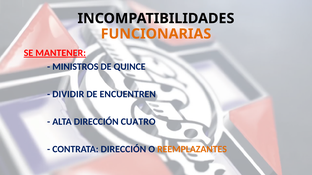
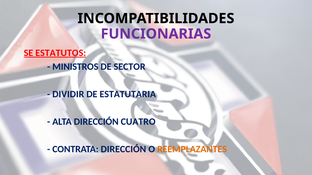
FUNCIONARIAS colour: orange -> purple (156, 34)
MANTENER: MANTENER -> ESTATUTOS (61, 53)
QUINCE: QUINCE -> SECTOR (130, 67)
ENCUENTREN: ENCUENTREN -> ESTATUTARIA (128, 94)
